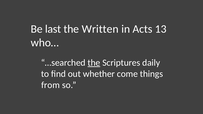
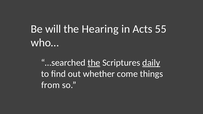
last: last -> will (53, 29)
Written: Written -> Hearing (100, 29)
13: 13 -> 55 (161, 29)
daily underline: none -> present (151, 63)
